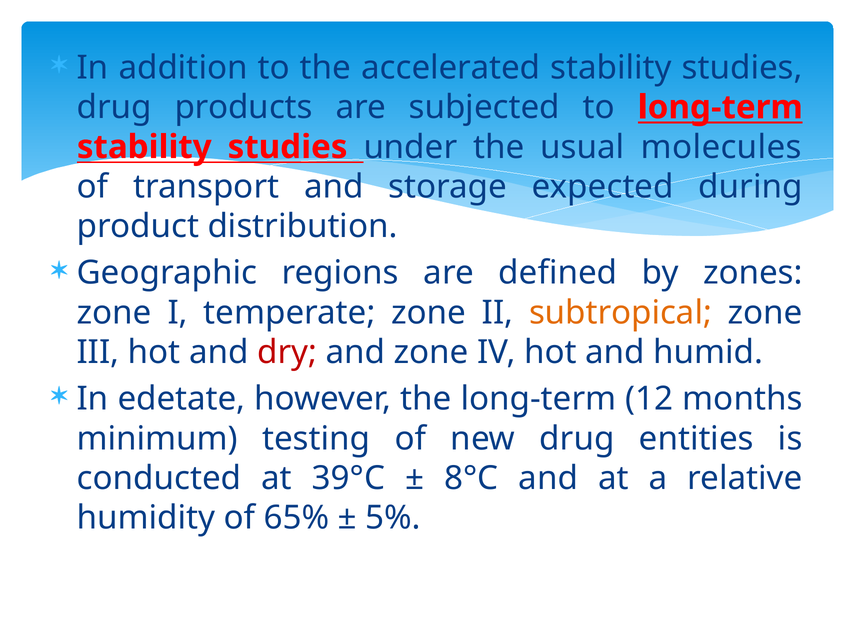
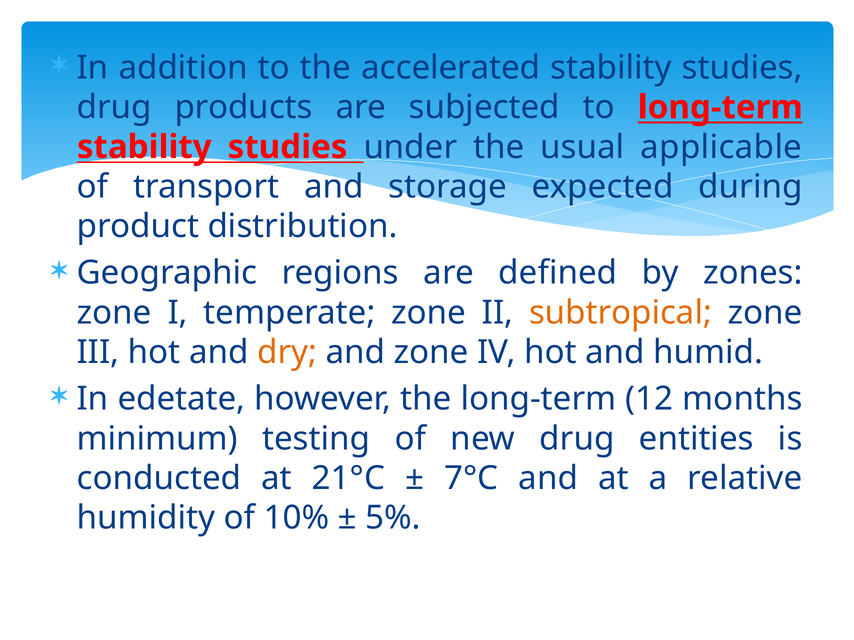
molecules: molecules -> applicable (721, 147)
dry colour: red -> orange (287, 353)
39°C: 39°C -> 21°C (349, 479)
8°C: 8°C -> 7°C (471, 479)
65%: 65% -> 10% (297, 518)
